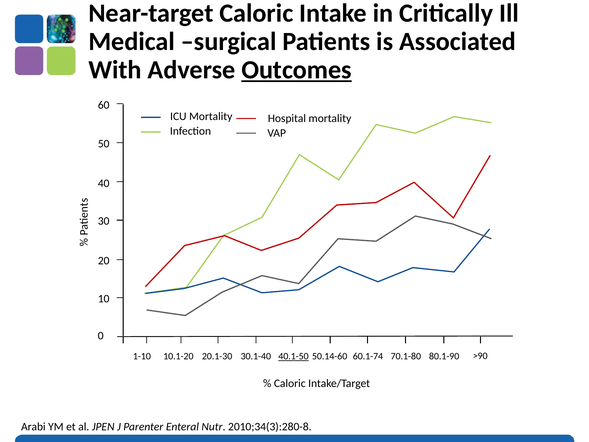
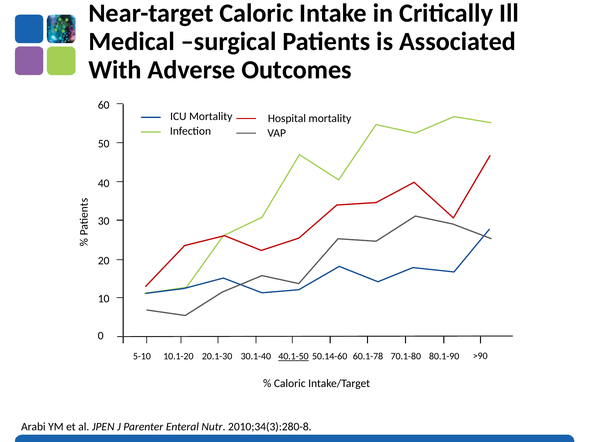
Outcomes underline: present -> none (297, 70)
1-10: 1-10 -> 5-10 (142, 356)
60.1-74: 60.1-74 -> 60.1-78 (368, 356)
